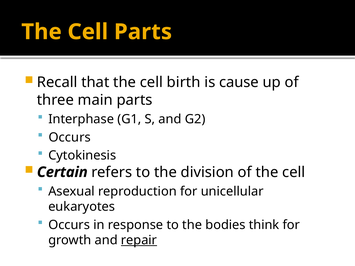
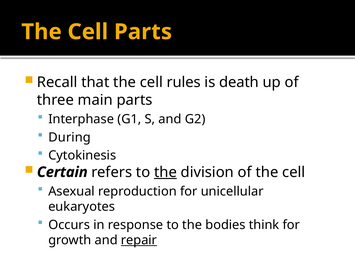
birth: birth -> rules (184, 82)
cause: cause -> death (239, 82)
Occurs: Occurs -> During (70, 137)
the underline: none -> present (165, 172)
